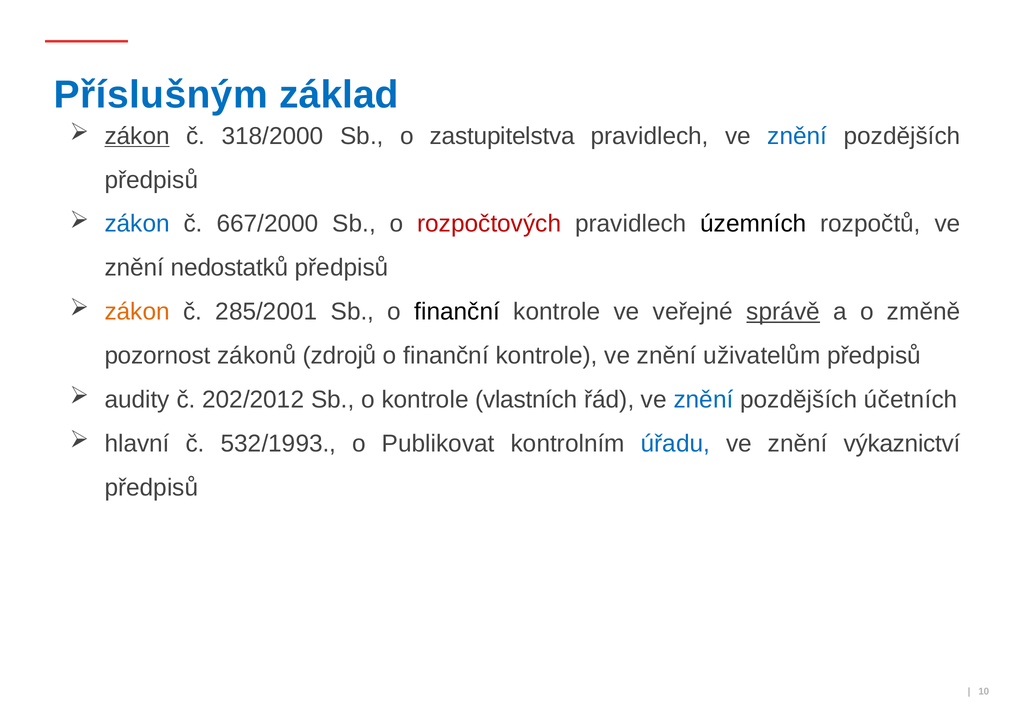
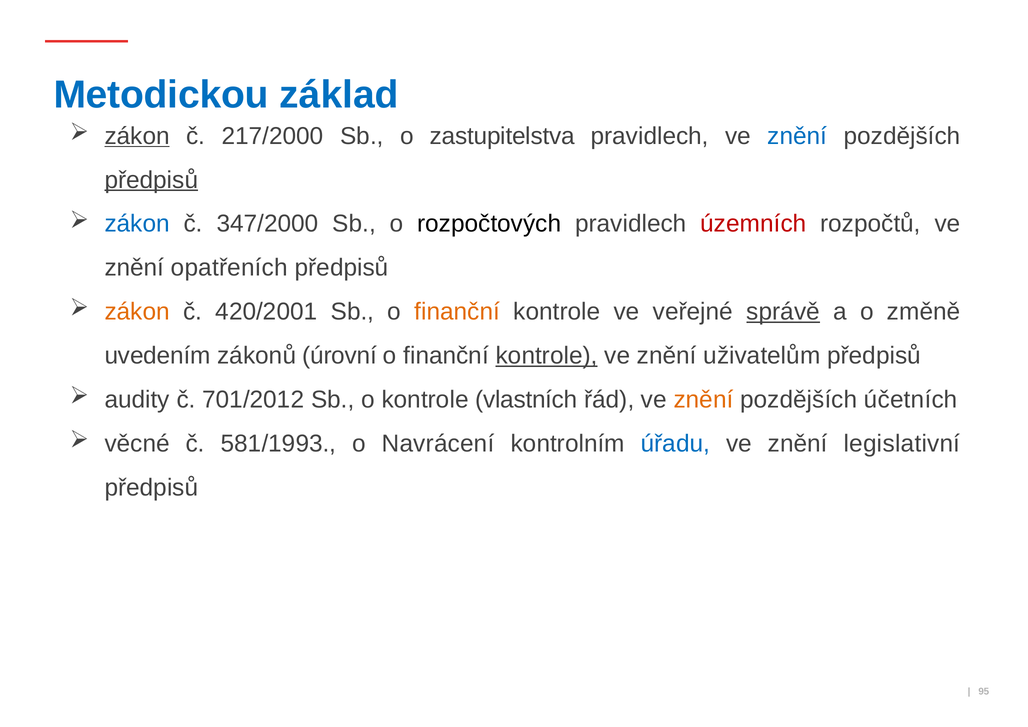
Příslušným: Příslušným -> Metodickou (161, 95)
318/2000: 318/2000 -> 217/2000 (273, 136)
předpisů underline: none -> present (151, 180)
667/2000: 667/2000 -> 347/2000 (267, 224)
rozpočtových colour: red -> black (489, 224)
územních colour: black -> red (753, 224)
nedostatků: nedostatků -> opatřeních (229, 268)
285/2001: 285/2001 -> 420/2001 (266, 312)
finanční colour: black -> orange (457, 312)
pozornost: pozornost -> uvedením (158, 356)
zdrojů: zdrojů -> úrovní (340, 356)
kontrole underline: none -> present (547, 356)
202/2012: 202/2012 -> 701/2012 (253, 400)
znění colour: blue -> orange (704, 400)
hlavní: hlavní -> věcné (137, 444)
532/1993: 532/1993 -> 581/1993 (279, 444)
Publikovat: Publikovat -> Navrácení (438, 444)
výkaznictví: výkaznictví -> legislativní (902, 444)
10: 10 -> 95 (984, 692)
